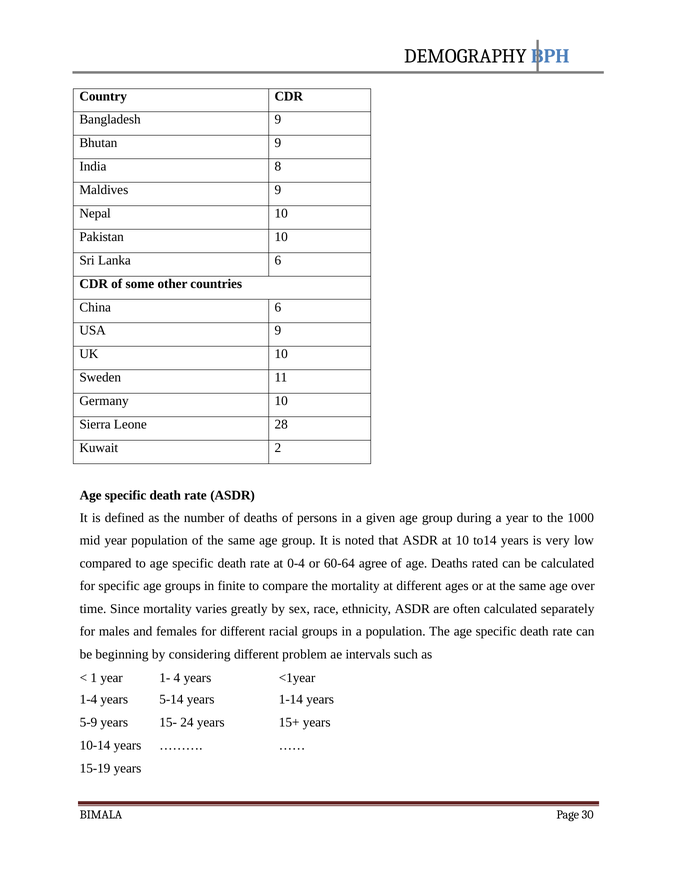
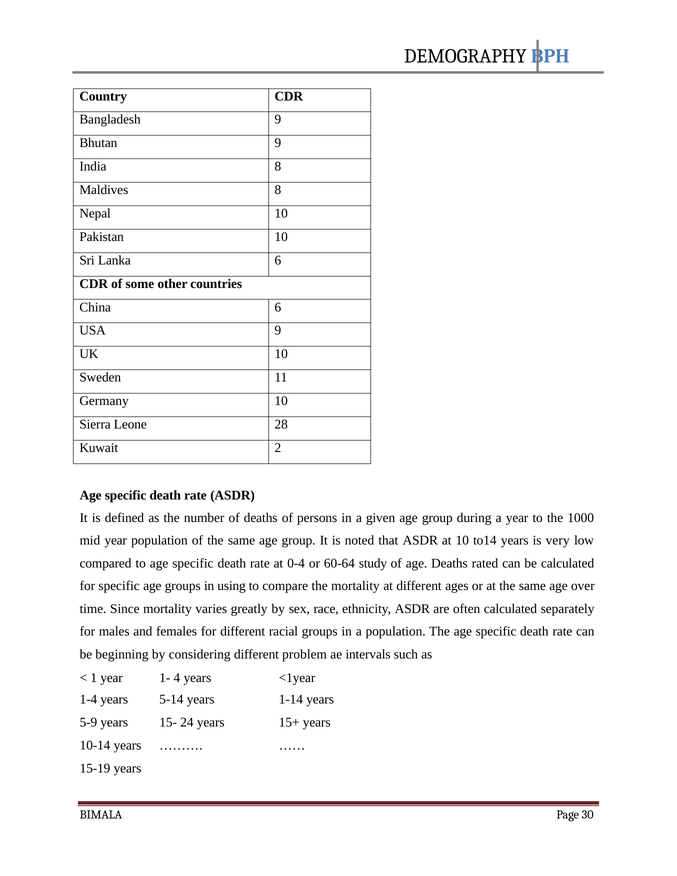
Maldives 9: 9 -> 8 (278, 190)
agree: agree -> study (373, 563)
finite: finite -> using (232, 586)
